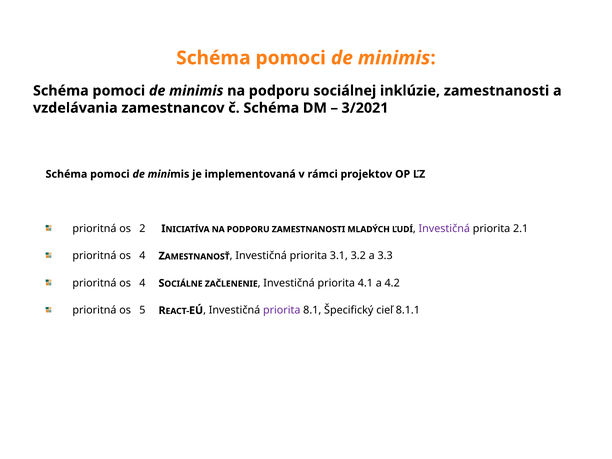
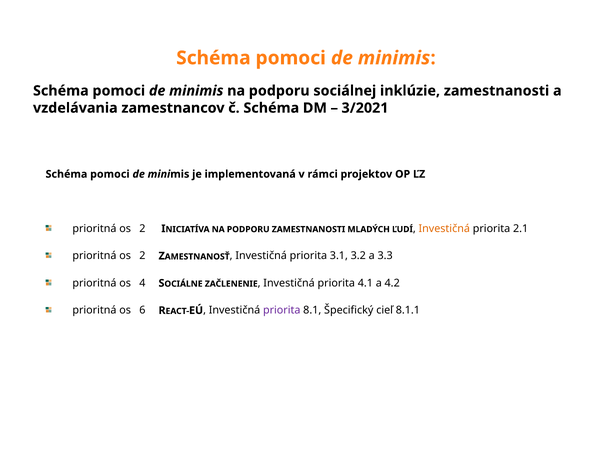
Investičná colour: purple -> orange (444, 229)
4: 4 -> 2 (142, 256)
5: 5 -> 6 (142, 310)
